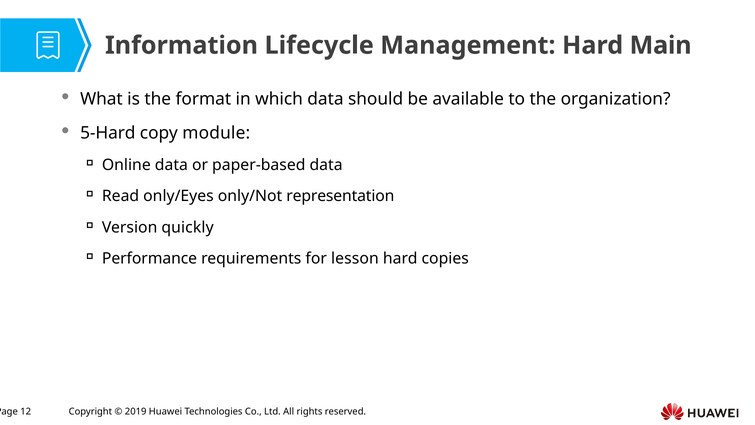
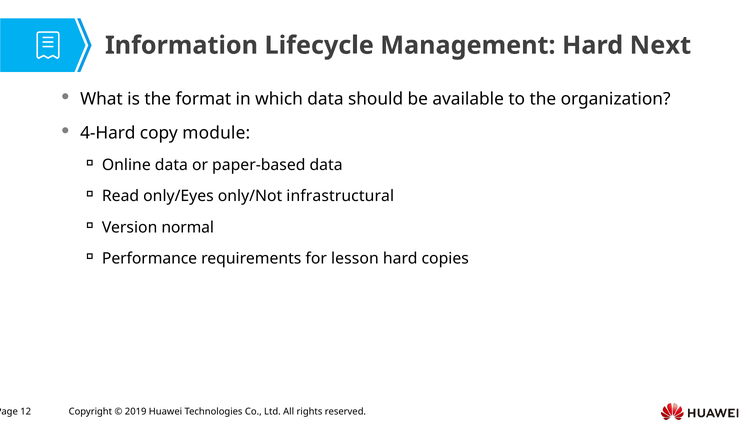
Main: Main -> Next (660, 45)
5-Hard: 5-Hard -> 4-Hard (108, 133)
representation: representation -> infrastructural (340, 196)
quickly: quickly -> normal (188, 227)
